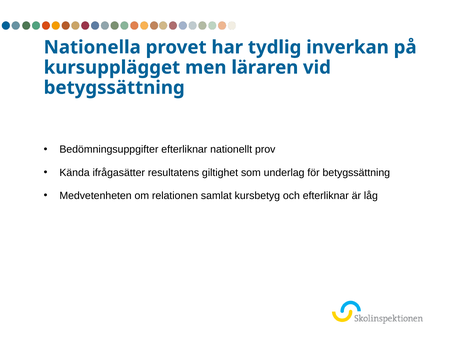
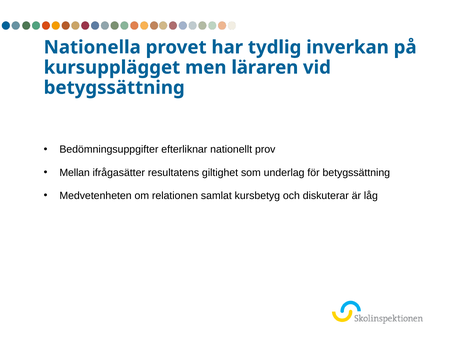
Kända: Kända -> Mellan (75, 172)
och efterliknar: efterliknar -> diskuterar (326, 195)
